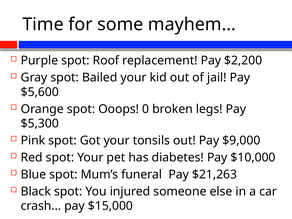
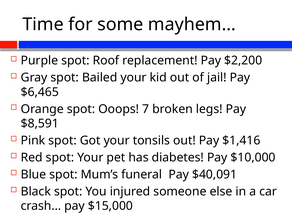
$5,600: $5,600 -> $6,465 (40, 92)
0: 0 -> 7 (146, 109)
$5,300: $5,300 -> $8,591 (40, 123)
$9,000: $9,000 -> $1,416 (241, 140)
$21,263: $21,263 -> $40,091 (215, 174)
